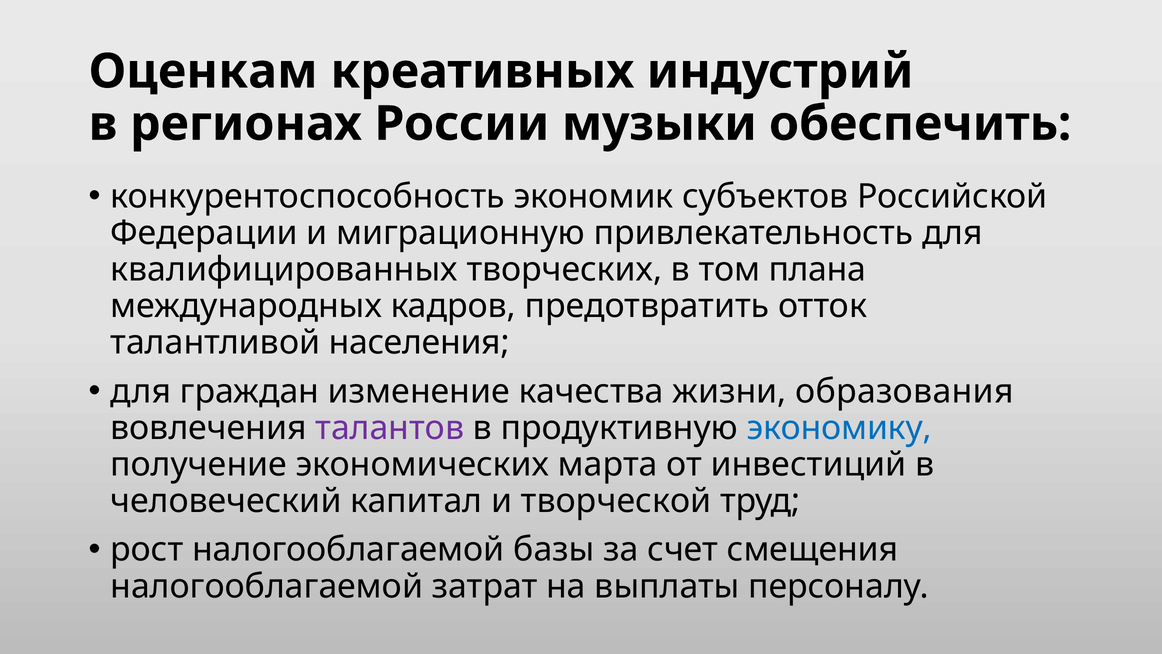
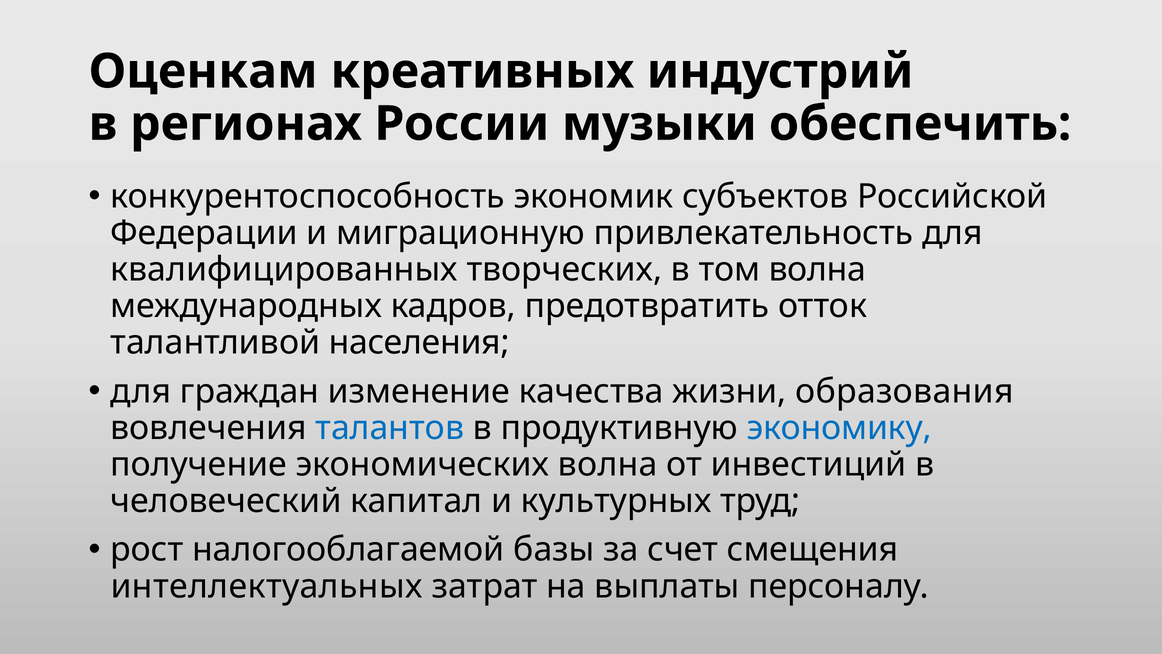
том плана: плана -> волна (817, 269)
талантов colour: purple -> blue (390, 428)
экономических марта: марта -> волна (608, 464)
творческой: творческой -> культурных (616, 501)
налогооблагаемой: налогооблагаемой -> интеллектуальных (267, 586)
